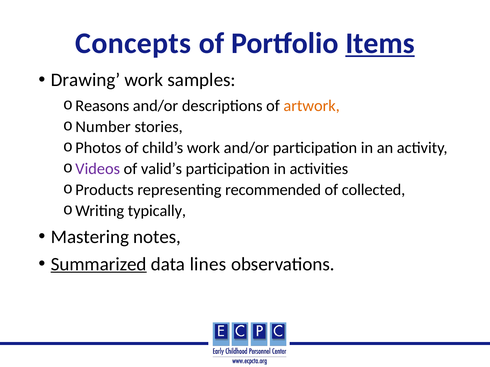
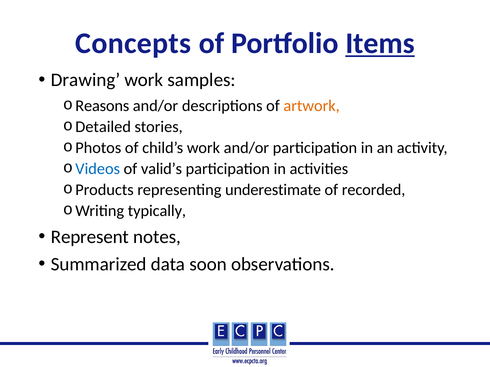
Number: Number -> Detailed (103, 127)
Videos colour: purple -> blue (98, 169)
recommended: recommended -> underestimate (273, 190)
collected: collected -> recorded (374, 190)
Mastering: Mastering -> Represent (90, 237)
Summarized underline: present -> none (99, 264)
lines: lines -> soon (208, 264)
